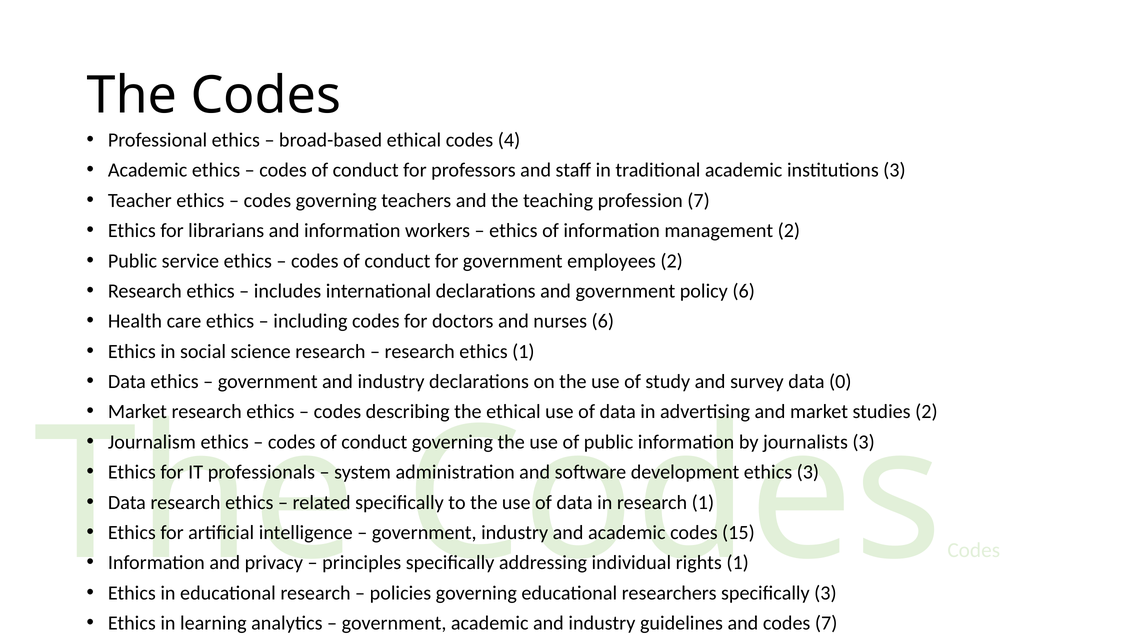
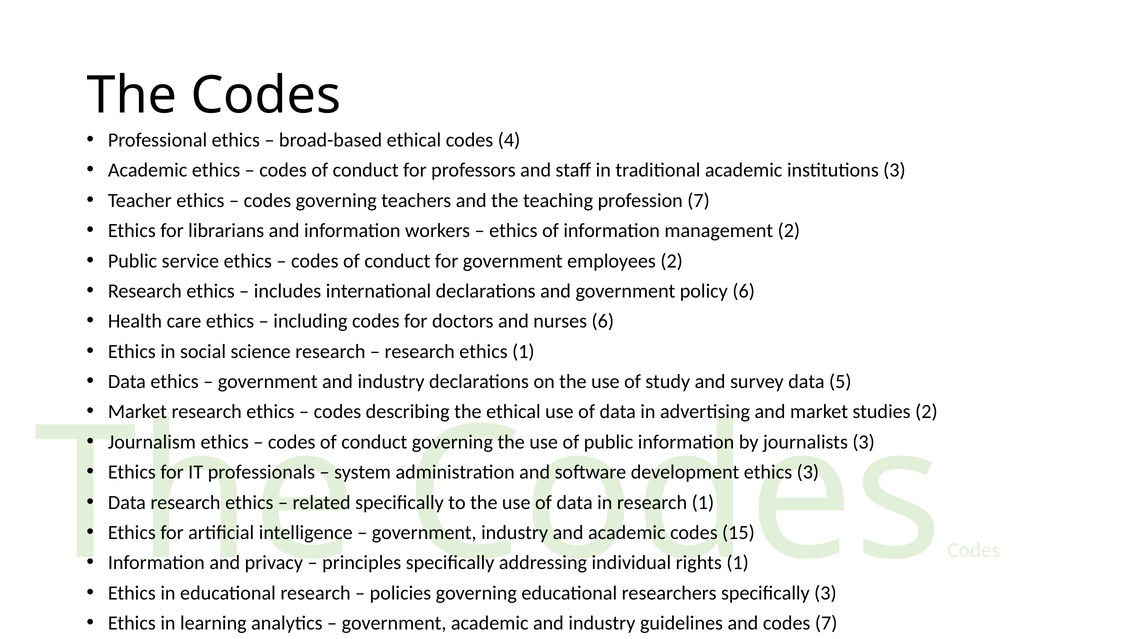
0: 0 -> 5 (840, 382)
